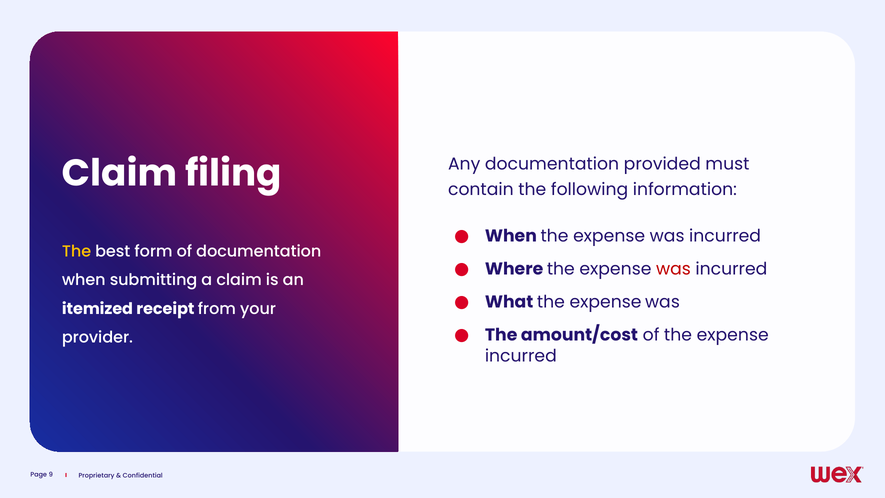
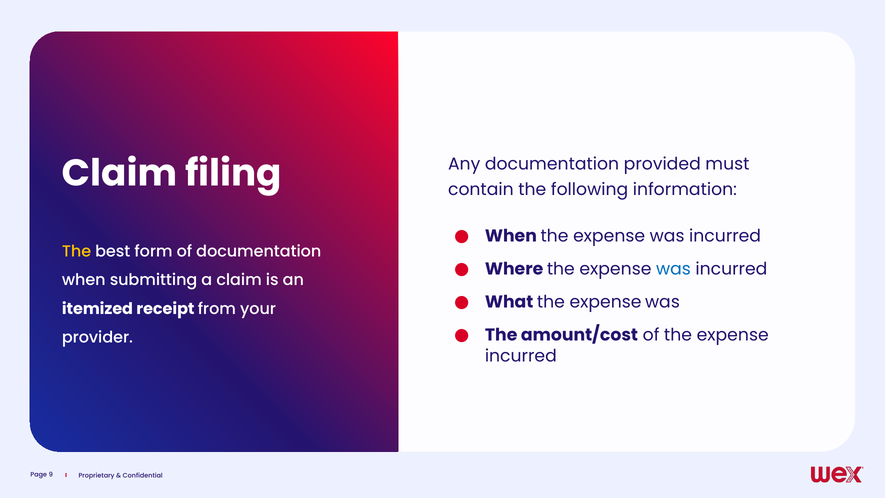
was colour: red -> blue (673, 269)
